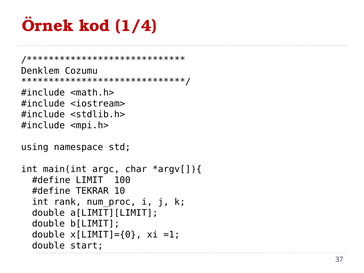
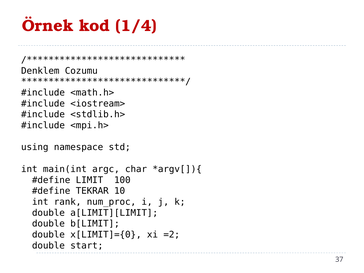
=1: =1 -> =2 (172, 235)
